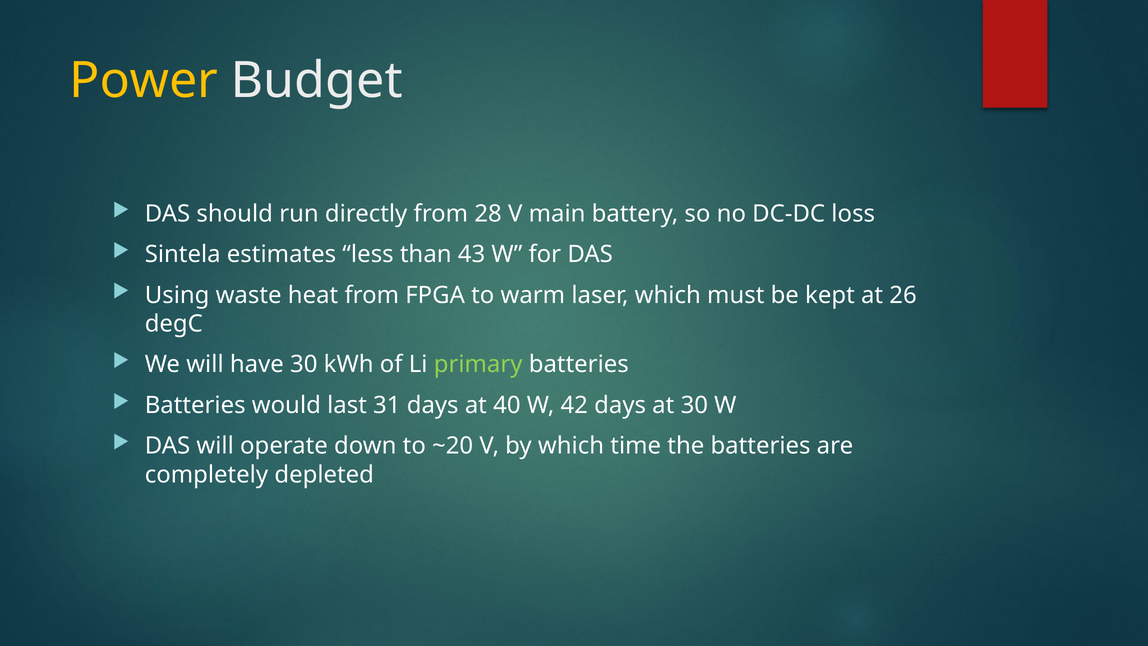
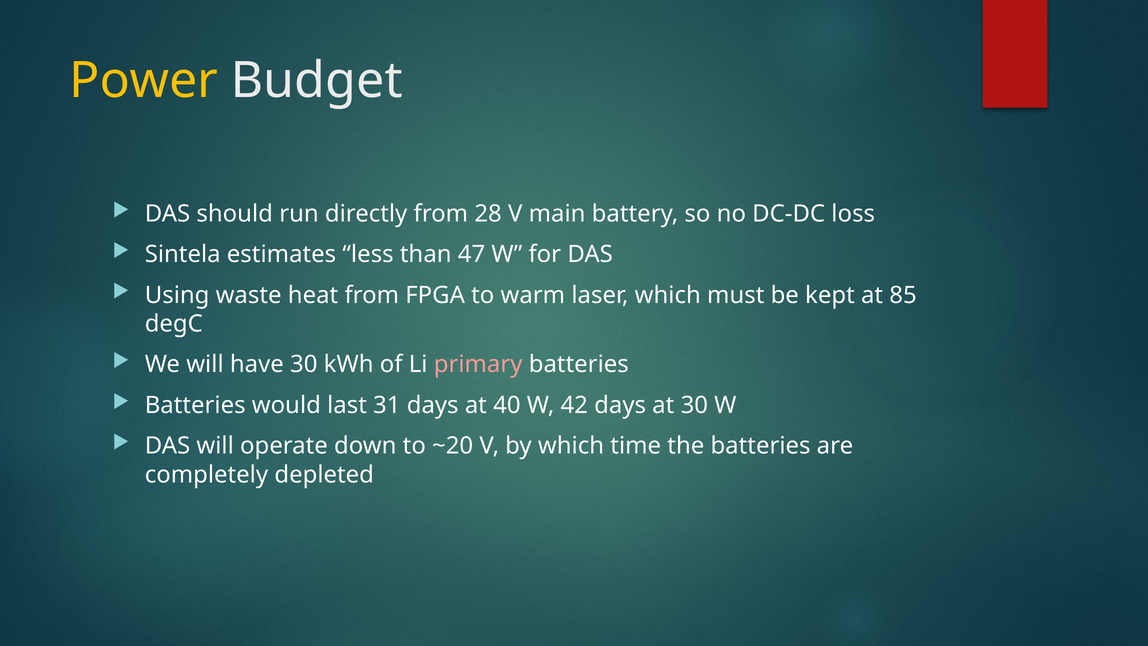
43: 43 -> 47 (472, 254)
26: 26 -> 85 (903, 295)
primary colour: light green -> pink (478, 364)
